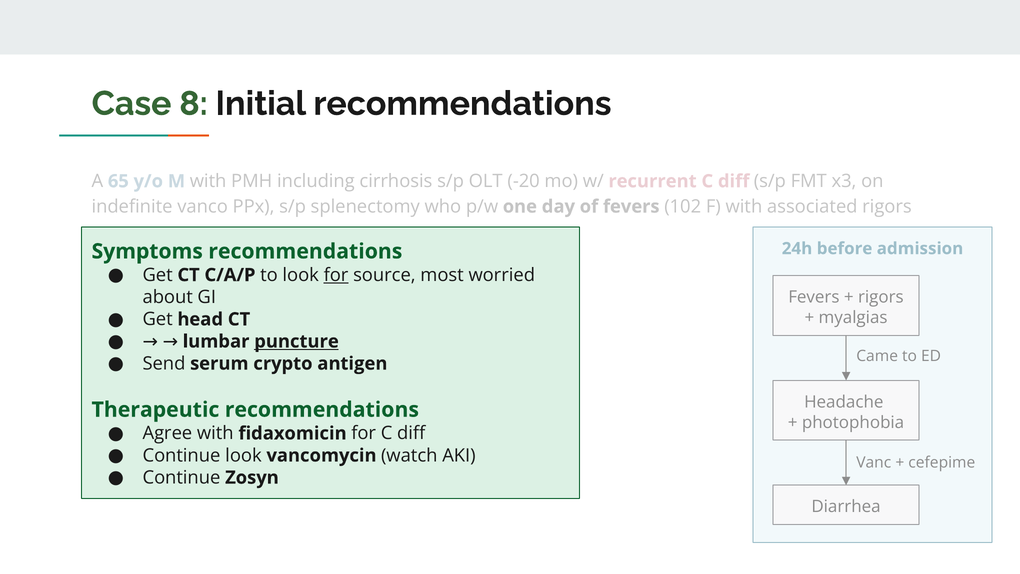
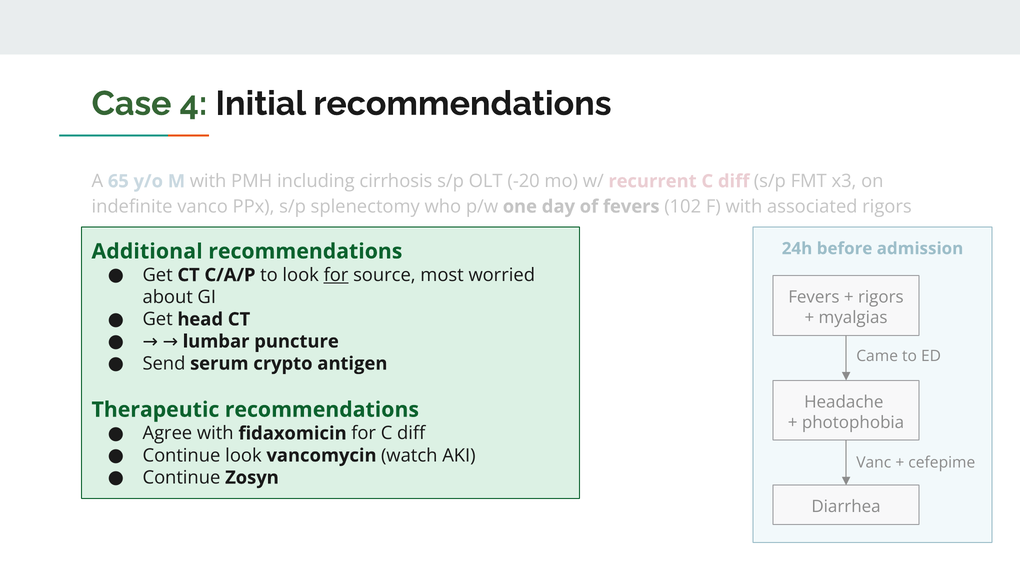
8: 8 -> 4 (193, 104)
Symptoms: Symptoms -> Additional (147, 251)
puncture underline: present -> none (296, 341)
